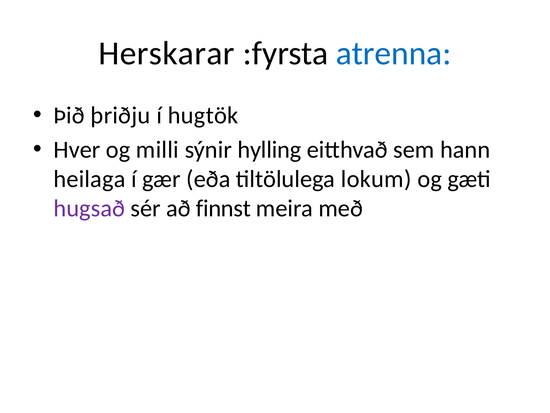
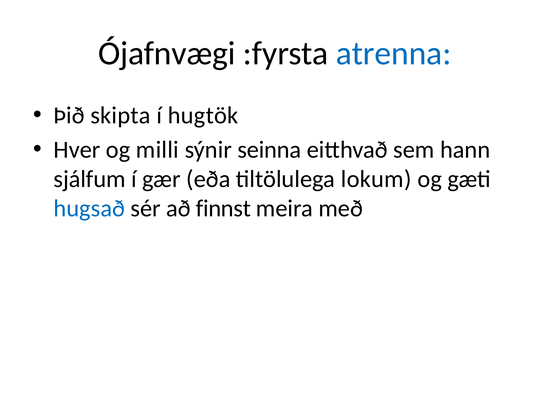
Herskarar: Herskarar -> Ójafnvægi (167, 53)
þriðju: þriðju -> skipta (120, 115)
hylling: hylling -> seinna (269, 150)
heilaga: heilaga -> sjálfum (90, 179)
hugsað colour: purple -> blue (89, 208)
